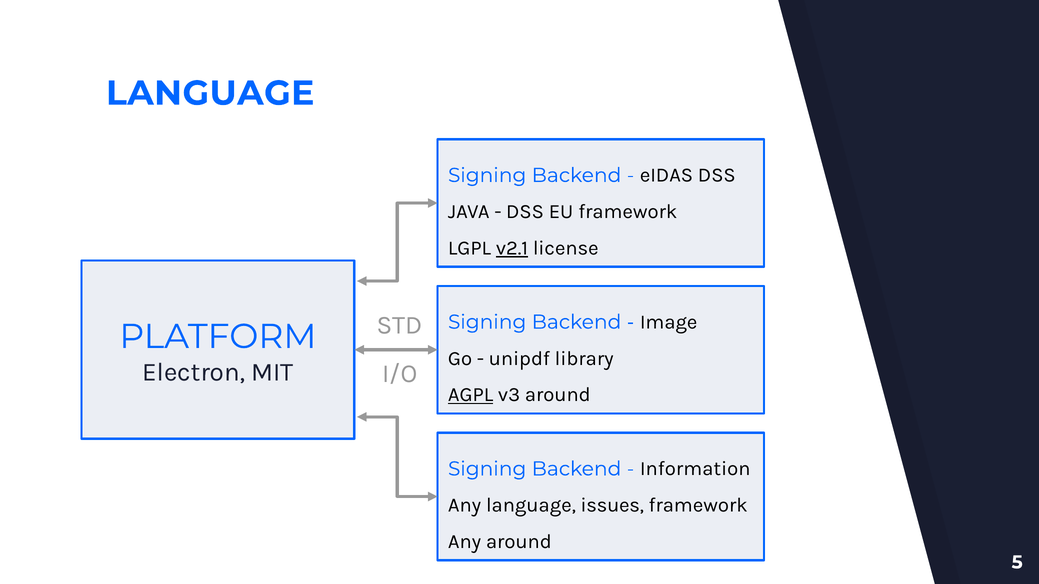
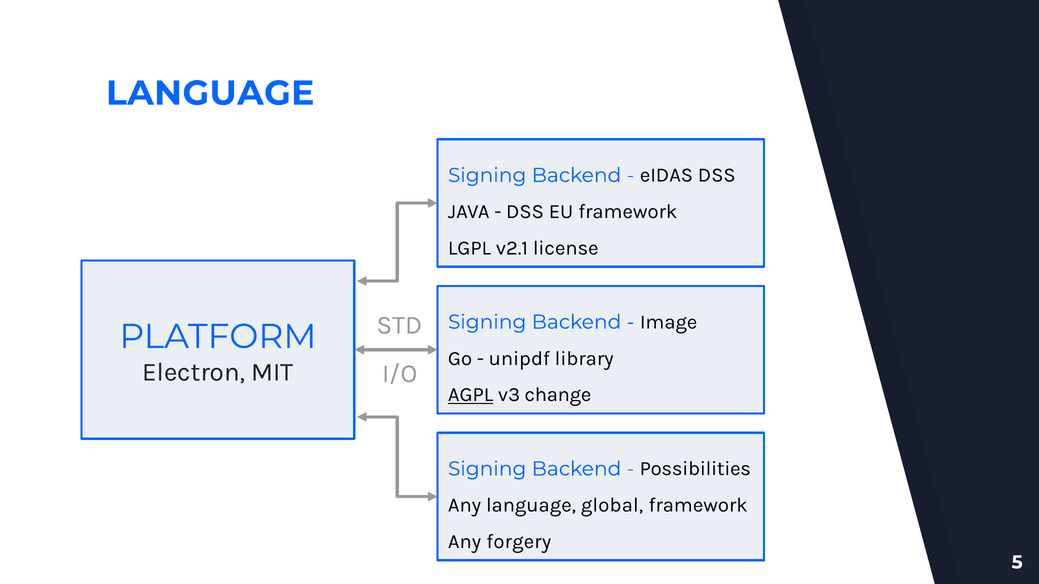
v2.1 underline: present -> none (512, 248)
v3 around: around -> change (558, 395)
Information: Information -> Possibilities (695, 469)
issues: issues -> global (612, 506)
Any around: around -> forgery (519, 542)
